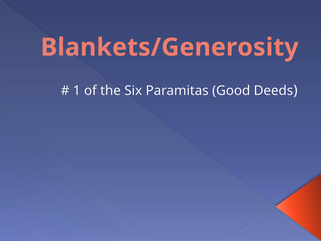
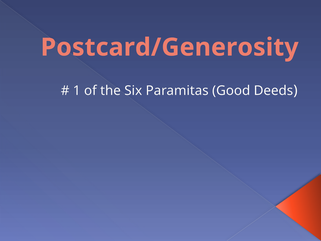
Blankets/Generosity: Blankets/Generosity -> Postcard/Generosity (170, 47)
